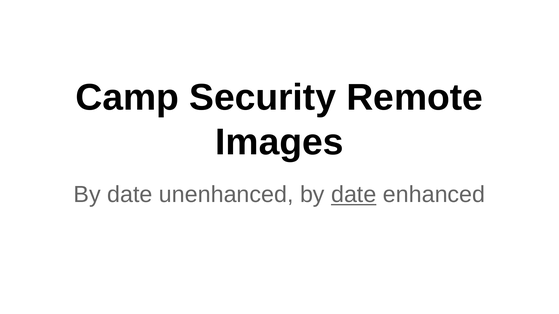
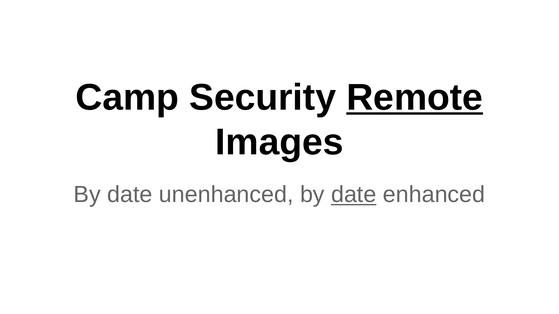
Remote underline: none -> present (415, 98)
